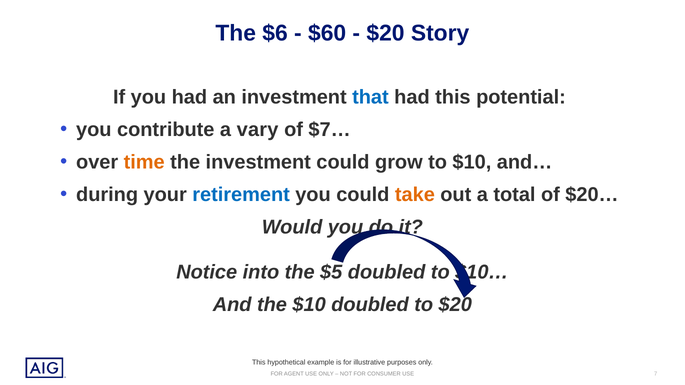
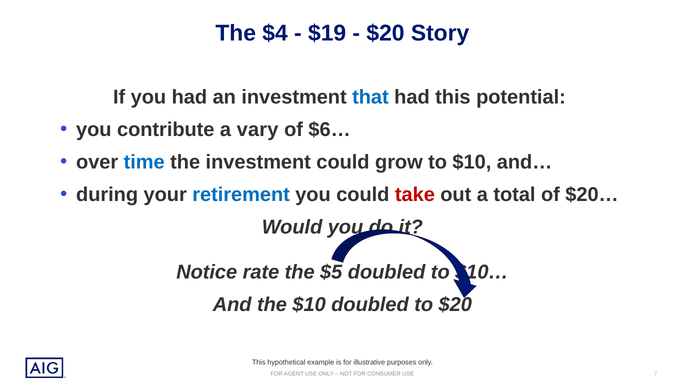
$6: $6 -> $4 (275, 33)
$60: $60 -> $19 (327, 33)
$7…: $7… -> $6… (330, 130)
time colour: orange -> blue (144, 162)
take colour: orange -> red (415, 195)
into: into -> rate (261, 273)
